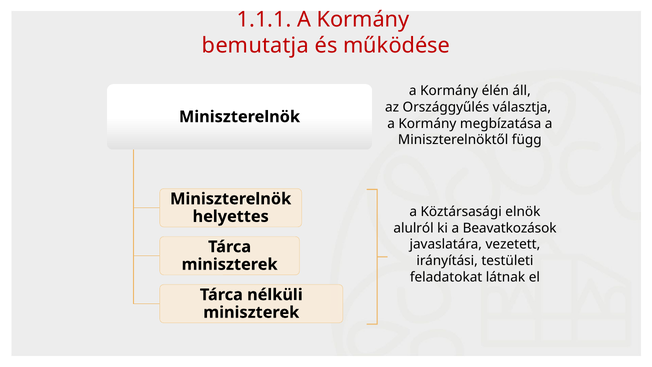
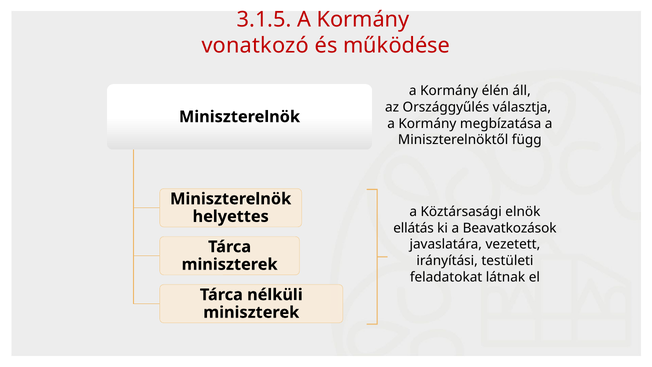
1.1.1: 1.1.1 -> 3.1.5 (264, 20)
bemutatja: bemutatja -> vonatkozó (255, 46)
alulról: alulról -> ellátás (414, 228)
